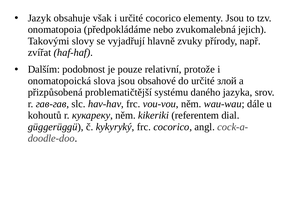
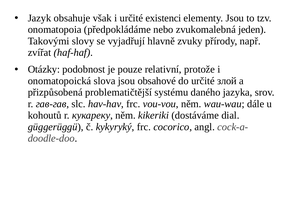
určité cocorico: cocorico -> existenci (163, 18)
jejich: jejich -> jeden (252, 30)
Dalším: Dalším -> Otázky (44, 69)
referentem: referentem -> dostáváme (195, 115)
